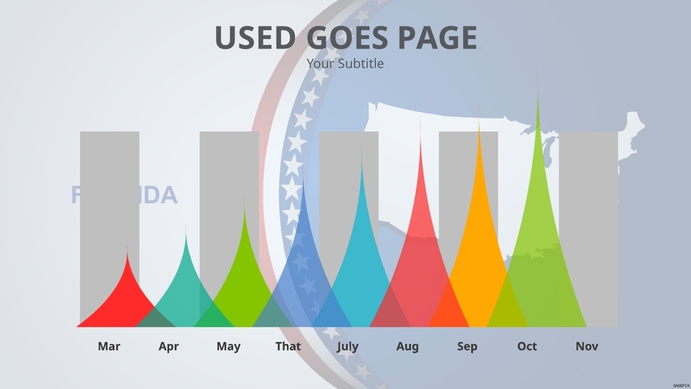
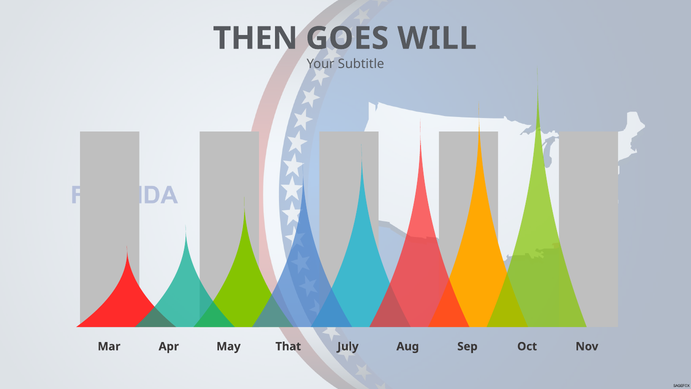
USED: USED -> THEN (255, 38)
PAGE: PAGE -> WILL (437, 38)
